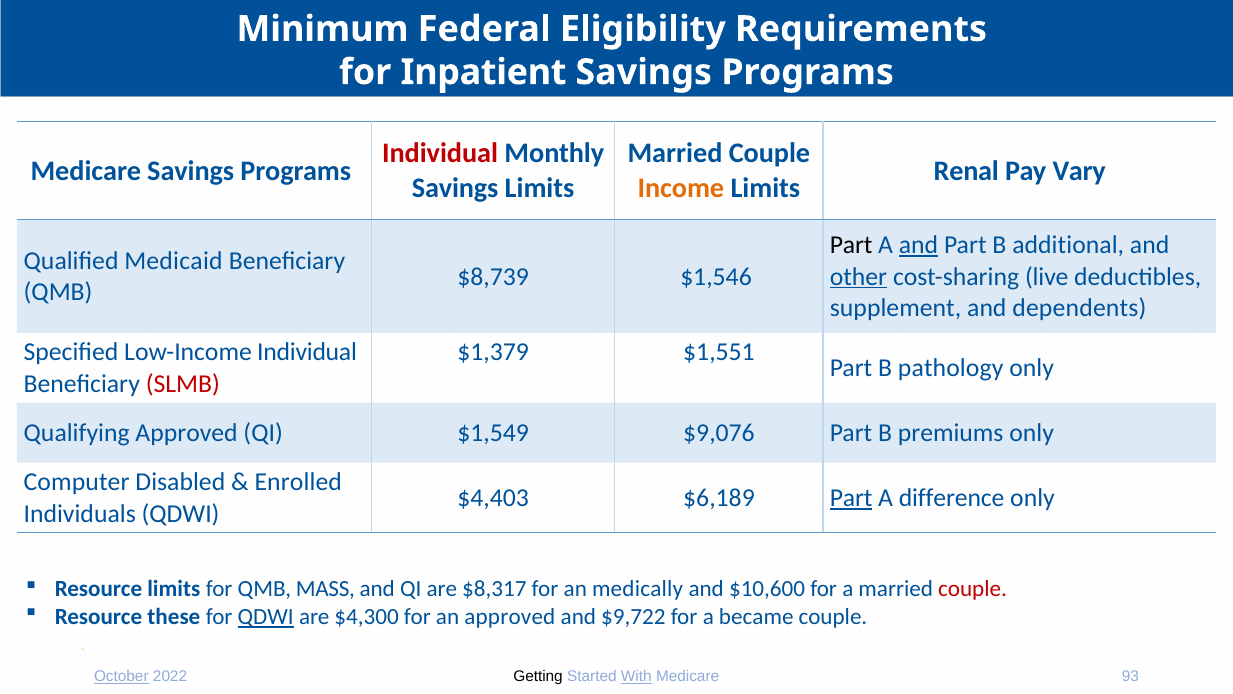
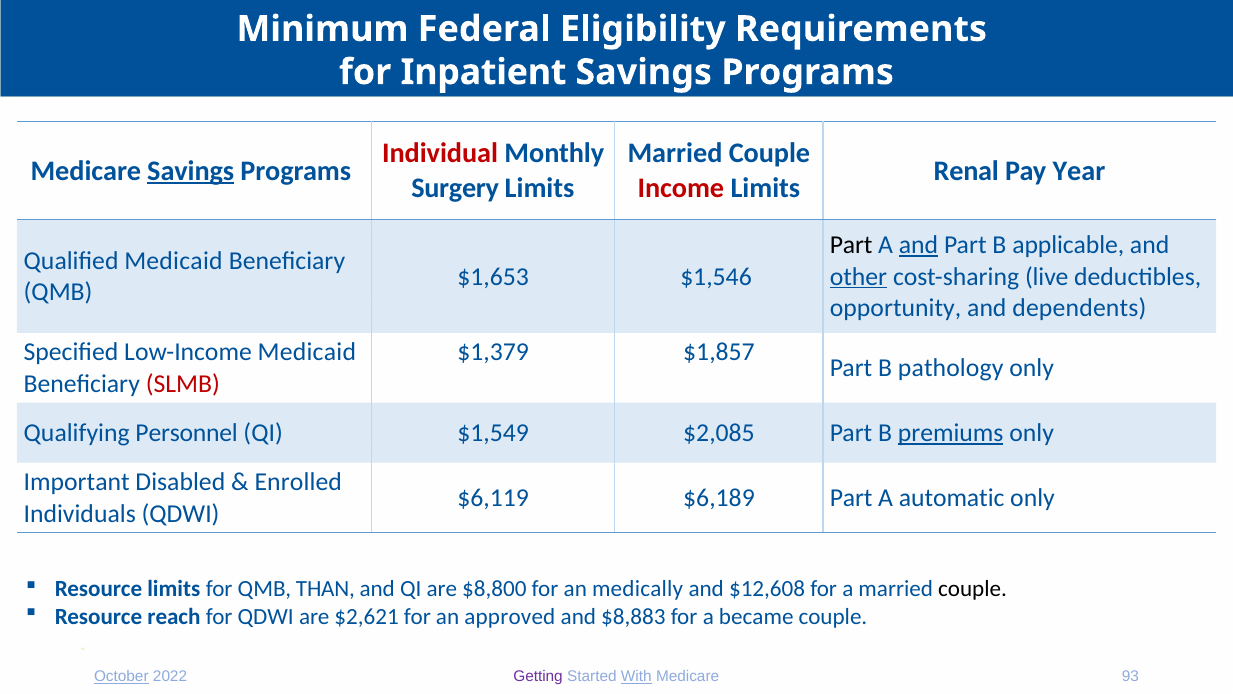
Savings underline: none -> present (191, 171)
Vary: Vary -> Year (1079, 171)
Savings: Savings -> Surgery (455, 188)
Income colour: orange -> red (681, 188)
additional: additional -> applicable (1068, 245)
$8,739: $8,739 -> $1,653 (493, 276)
supplement: supplement -> opportunity (896, 308)
Low-Income Individual: Individual -> Medicaid (307, 352)
$1,551: $1,551 -> $1,857 (719, 352)
Qualifying Approved: Approved -> Personnel (187, 433)
$9,076: $9,076 -> $2,085 (719, 433)
premiums underline: none -> present (951, 433)
Computer: Computer -> Important (77, 482)
$4,403: $4,403 -> $6,119 (493, 497)
Part underline: present -> none (851, 497)
difference: difference -> automatic (952, 497)
MASS: MASS -> THAN (325, 589)
$8,317: $8,317 -> $8,800 (494, 589)
$10,600: $10,600 -> $12,608 (767, 589)
couple colour: red -> black (973, 589)
these: these -> reach (174, 617)
QDWI underline: present -> none (266, 617)
$4,300: $4,300 -> $2,621 (367, 617)
$9,722: $9,722 -> $8,883 (633, 617)
Getting colour: black -> purple (538, 676)
